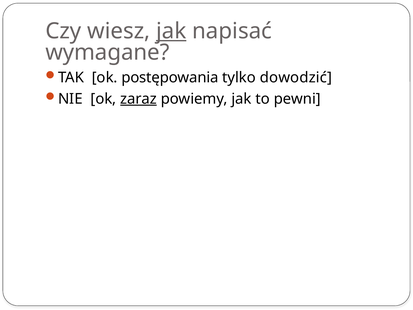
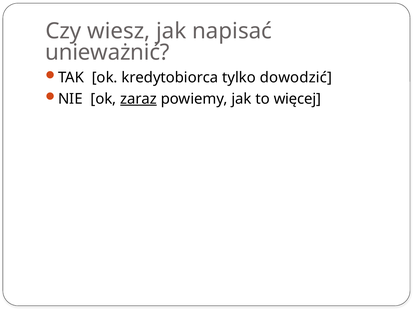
jak underline: present -> none (171, 31)
wymagane: wymagane -> unieważnić (107, 53)
postępowania: postępowania -> kredytobiorca (170, 77)
pewni: pewni -> więcej (297, 99)
